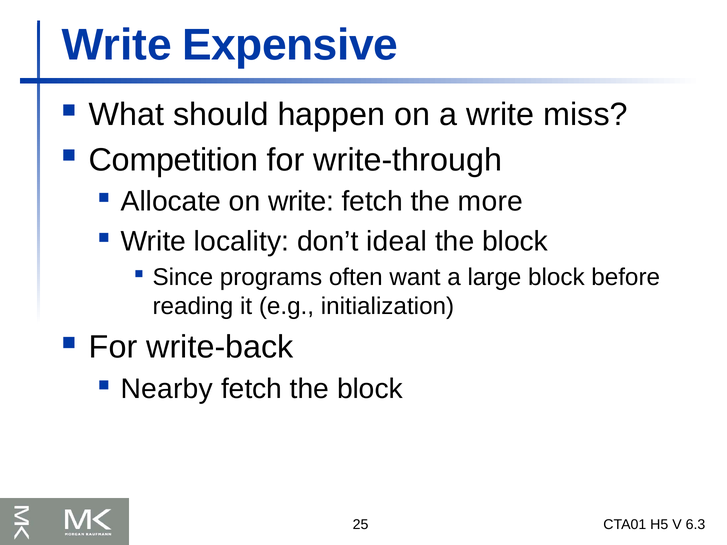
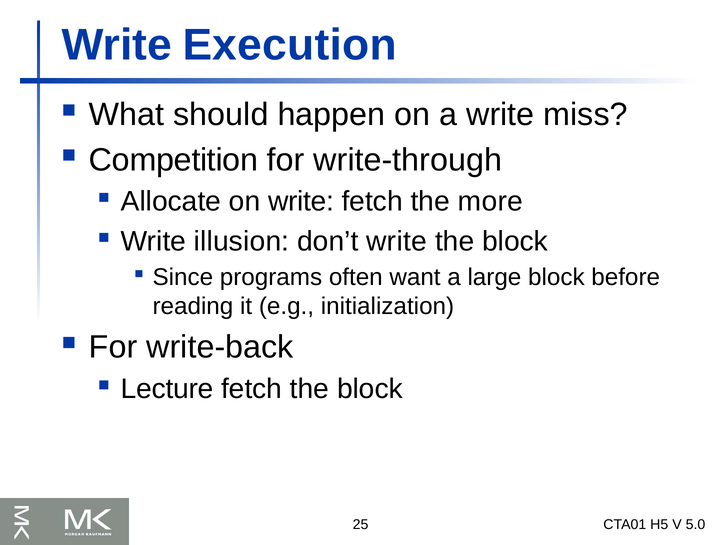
Expensive: Expensive -> Execution (290, 45)
locality: locality -> illusion (242, 241)
don’t ideal: ideal -> write (397, 241)
Nearby: Nearby -> Lecture (167, 389)
6.3: 6.3 -> 5.0 (695, 525)
